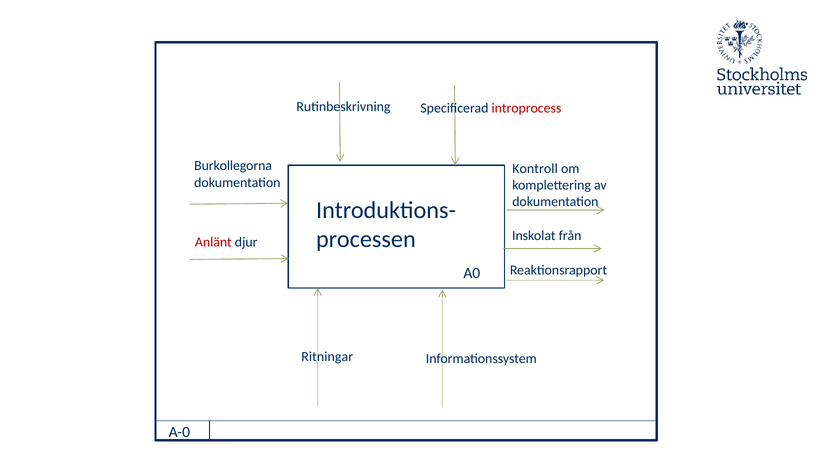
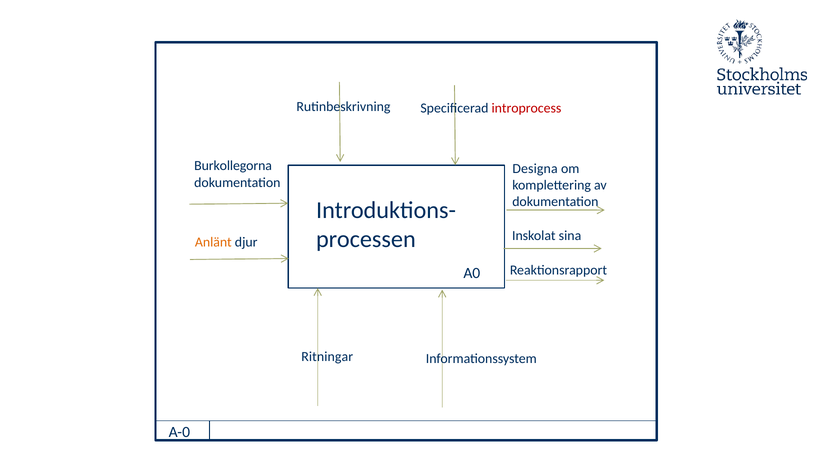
Kontroll: Kontroll -> Designa (535, 168)
från: från -> sina (570, 236)
Anlänt colour: red -> orange (213, 242)
